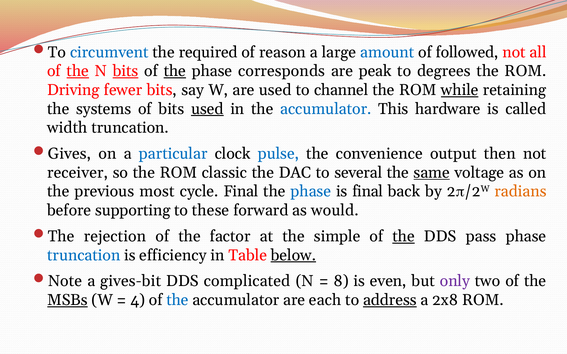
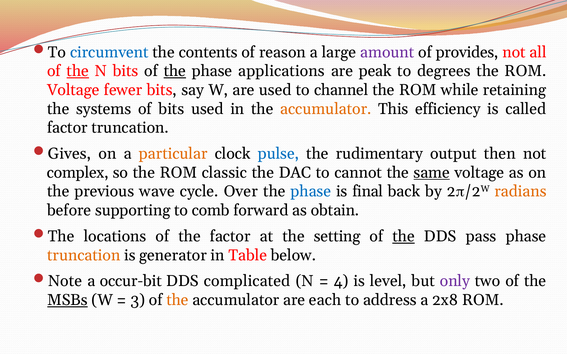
required: required -> contents (208, 52)
amount colour: blue -> purple (387, 52)
followed: followed -> provides (467, 52)
bits underline: present -> none (126, 71)
corresponds: corresponds -> applications (282, 71)
Driving: Driving -> Voltage (73, 90)
while underline: present -> none (460, 90)
used underline: present -> none (207, 109)
accumulator colour: blue -> orange (326, 109)
hardware: hardware -> efficiency (448, 109)
width: width -> factor (67, 128)
particular colour: blue -> orange (173, 154)
convenience: convenience -> rudimentary (379, 154)
receiver: receiver -> complex (78, 173)
several: several -> cannot (358, 173)
most: most -> wave (157, 192)
cycle Final: Final -> Over (241, 192)
these: these -> comb (211, 211)
would: would -> obtain (335, 211)
rejection: rejection -> locations (115, 237)
simple: simple -> setting (337, 237)
truncation colour: blue -> orange (84, 255)
efficiency: efficiency -> generator (173, 255)
below underline: present -> none (293, 255)
gives-bit: gives-bit -> occur-bit (131, 281)
8: 8 -> 4 (341, 281)
even: even -> level (388, 281)
4: 4 -> 3 (138, 300)
the colour: blue -> orange (177, 300)
address underline: present -> none (390, 300)
